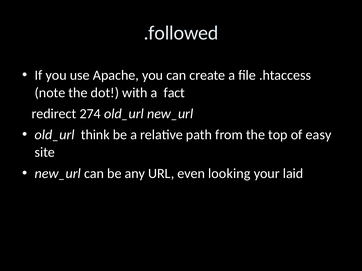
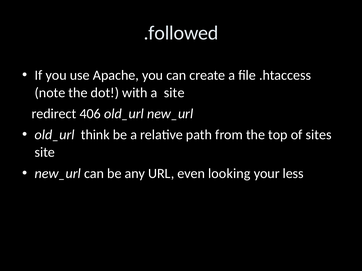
a fact: fact -> site (174, 93)
274: 274 -> 406 (90, 114)
easy: easy -> sites (319, 135)
laid: laid -> less (293, 174)
